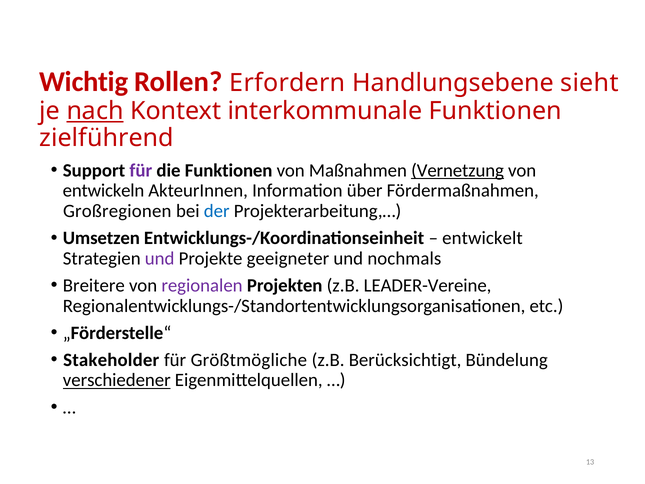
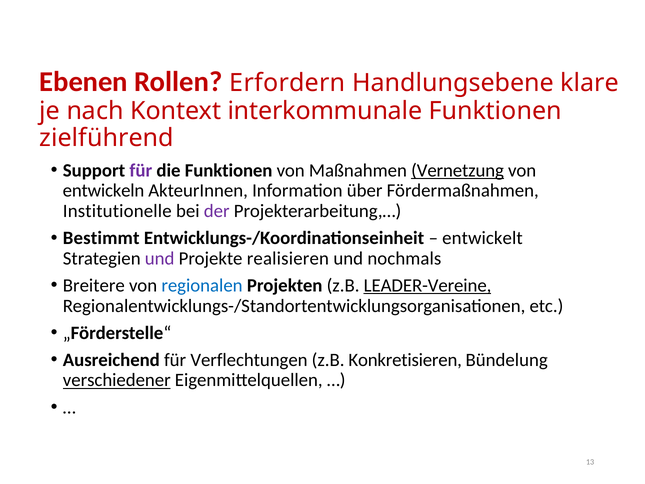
Wichtig: Wichtig -> Ebenen (84, 82)
sieht: sieht -> klare (590, 83)
nach underline: present -> none (95, 111)
Großregionen: Großregionen -> Institutionelle (117, 211)
der colour: blue -> purple (217, 211)
Umsetzen: Umsetzen -> Bestimmt (101, 238)
geeigneter: geeigneter -> realisieren (288, 258)
regionalen colour: purple -> blue (202, 285)
LEADER-Vereine underline: none -> present (428, 285)
Stakeholder: Stakeholder -> Ausreichend (111, 360)
Größtmögliche: Größtmögliche -> Verflechtungen (249, 360)
Berücksichtigt: Berücksichtigt -> Konkretisieren (405, 360)
